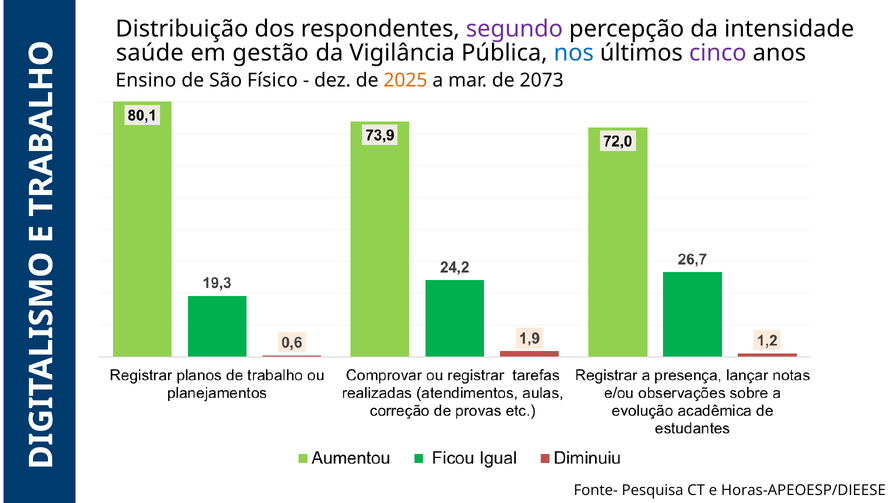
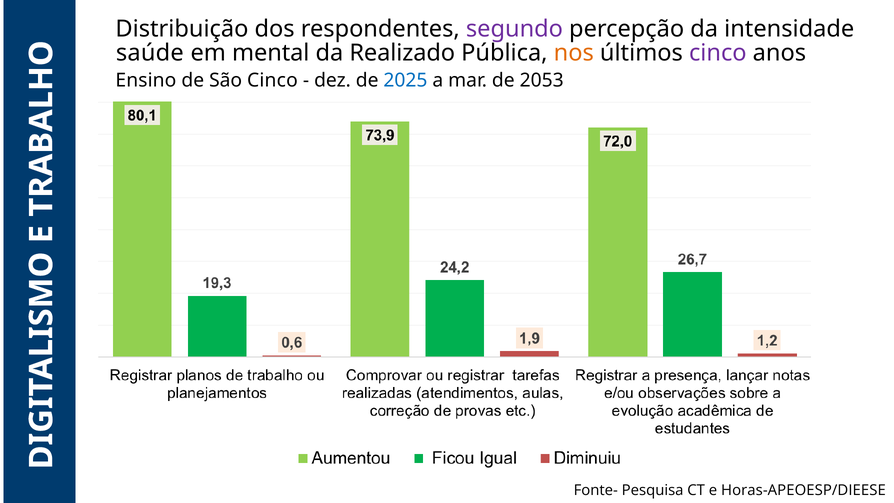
gestão: gestão -> mental (271, 53)
Vigilância: Vigilância -> Realizado (402, 53)
nos colour: blue -> orange (574, 53)
São Físico: Físico -> Cinco (272, 80)
2025 colour: orange -> blue (405, 80)
2073: 2073 -> 2053 (542, 80)
